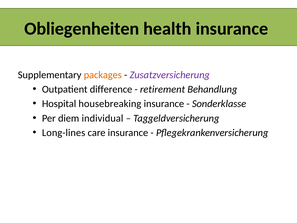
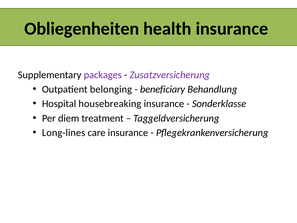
packages colour: orange -> purple (103, 75)
difference: difference -> belonging (111, 89)
retirement: retirement -> beneficiary (163, 89)
individual: individual -> treatment (103, 118)
